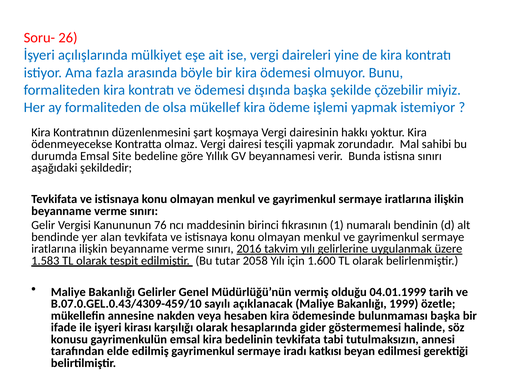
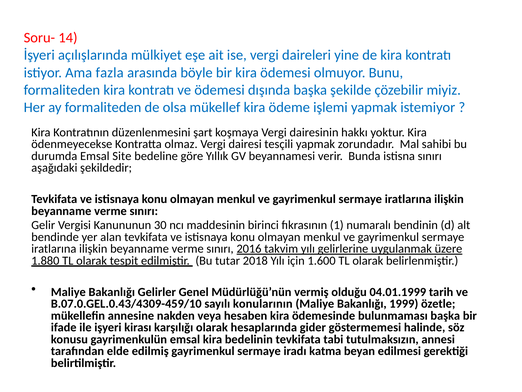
26: 26 -> 14 (68, 38)
76: 76 -> 30 (160, 225)
1.583: 1.583 -> 1.880 (45, 260)
2058: 2058 -> 2018 (255, 260)
açıklanacak: açıklanacak -> konularının (263, 303)
katkısı: katkısı -> katma (325, 351)
